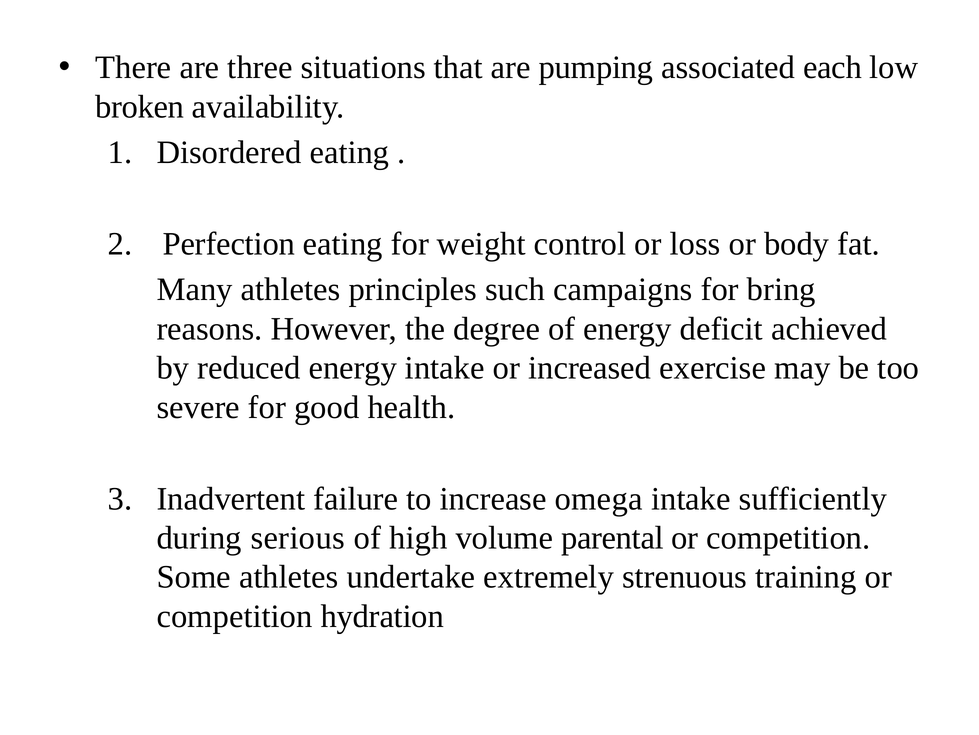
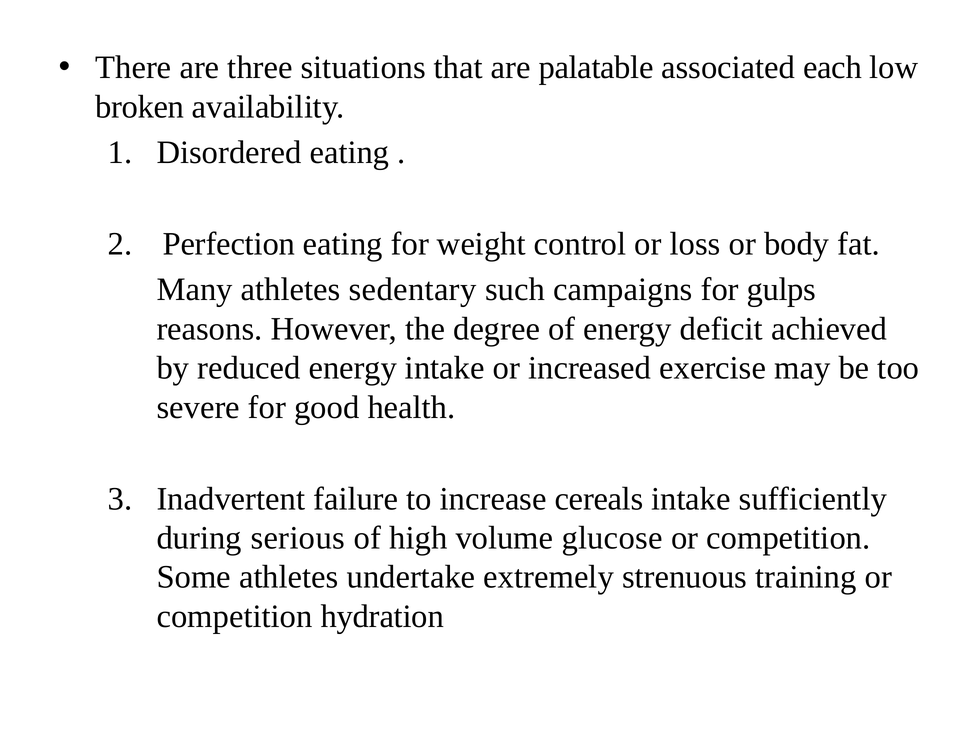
pumping: pumping -> palatable (596, 68)
principles: principles -> sedentary (413, 289)
bring: bring -> gulps (781, 289)
omega: omega -> cereals (599, 498)
parental: parental -> glucose (612, 537)
